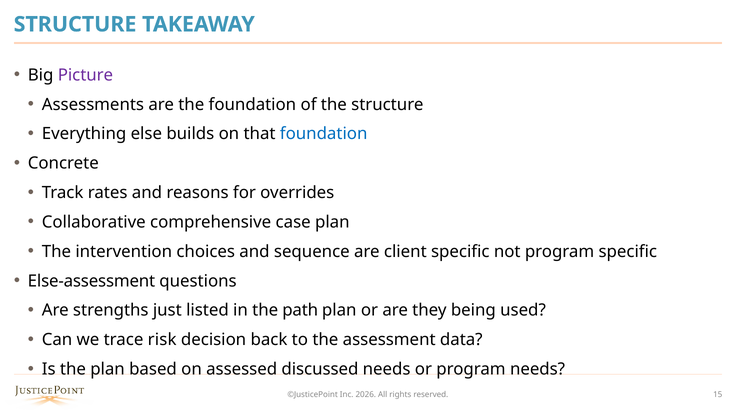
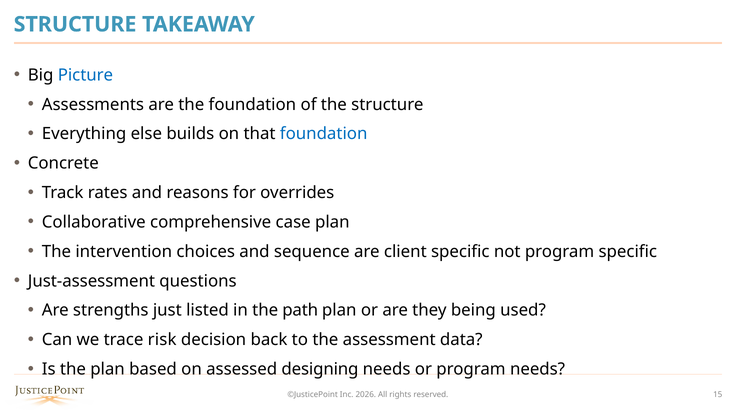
Picture colour: purple -> blue (85, 75)
Else-assessment: Else-assessment -> Just-assessment (91, 281)
discussed: discussed -> designing (320, 369)
